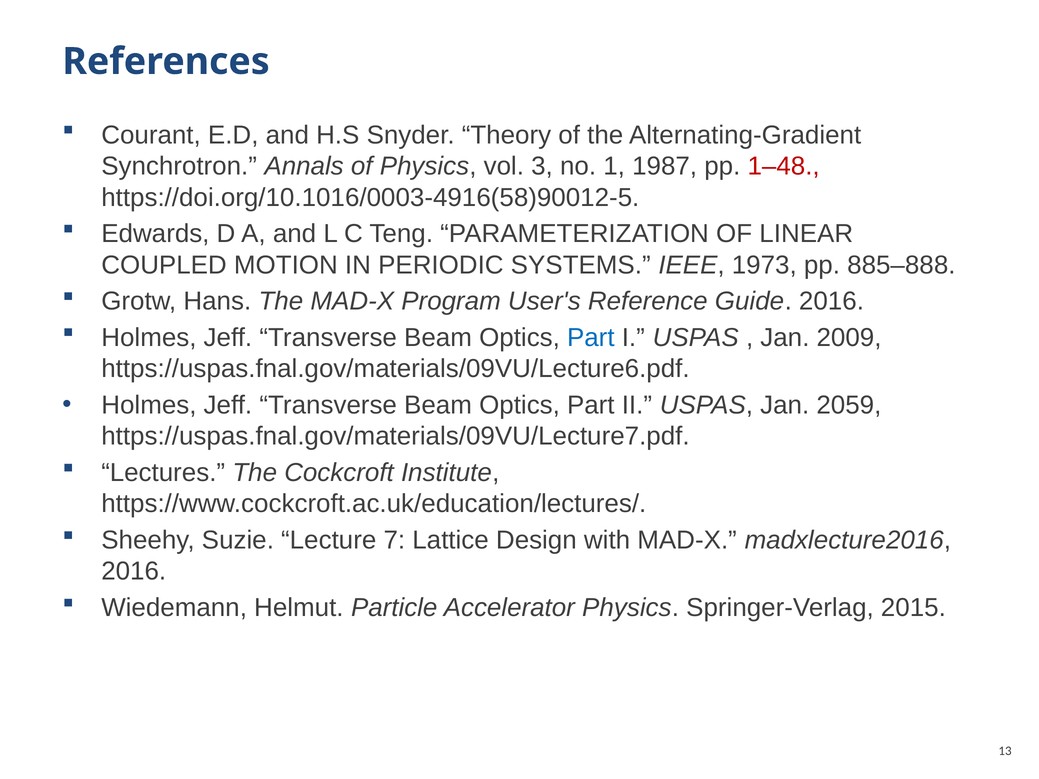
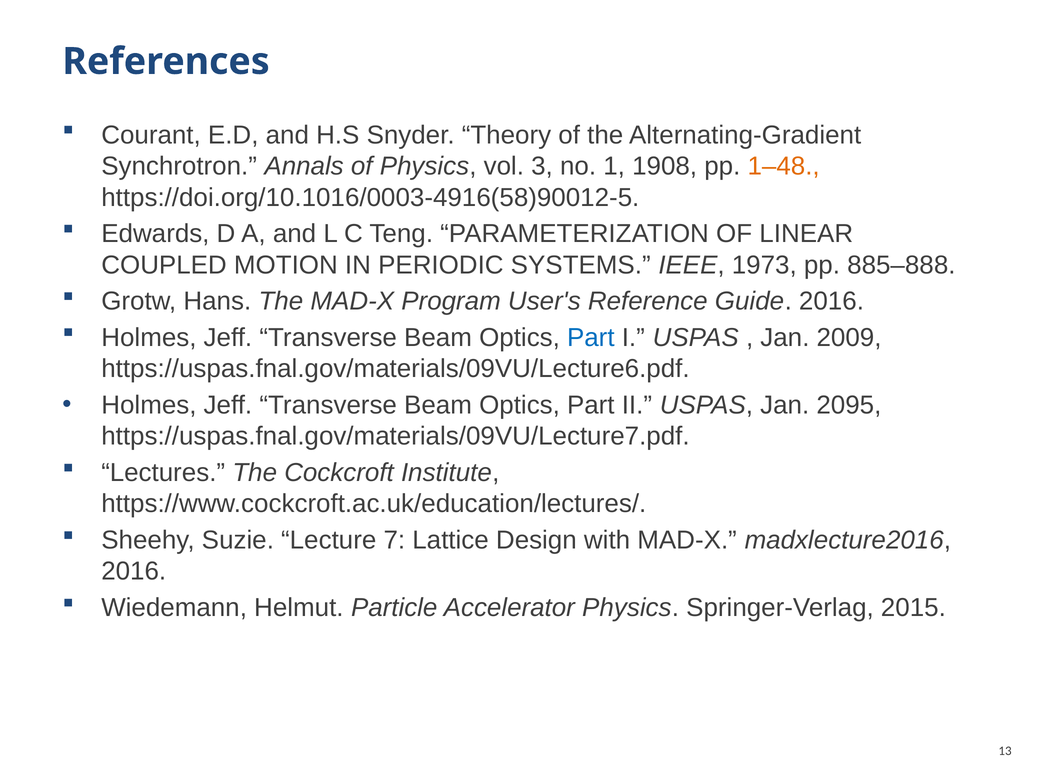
1987: 1987 -> 1908 (665, 166)
1–48 colour: red -> orange (784, 166)
2059: 2059 -> 2095 (849, 405)
